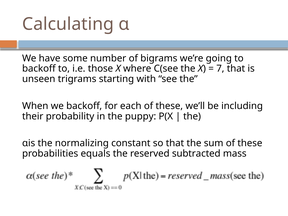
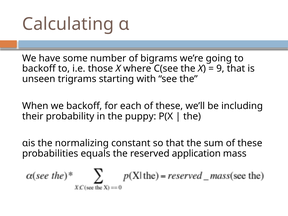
7: 7 -> 9 (220, 69)
subtracted: subtracted -> application (196, 154)
